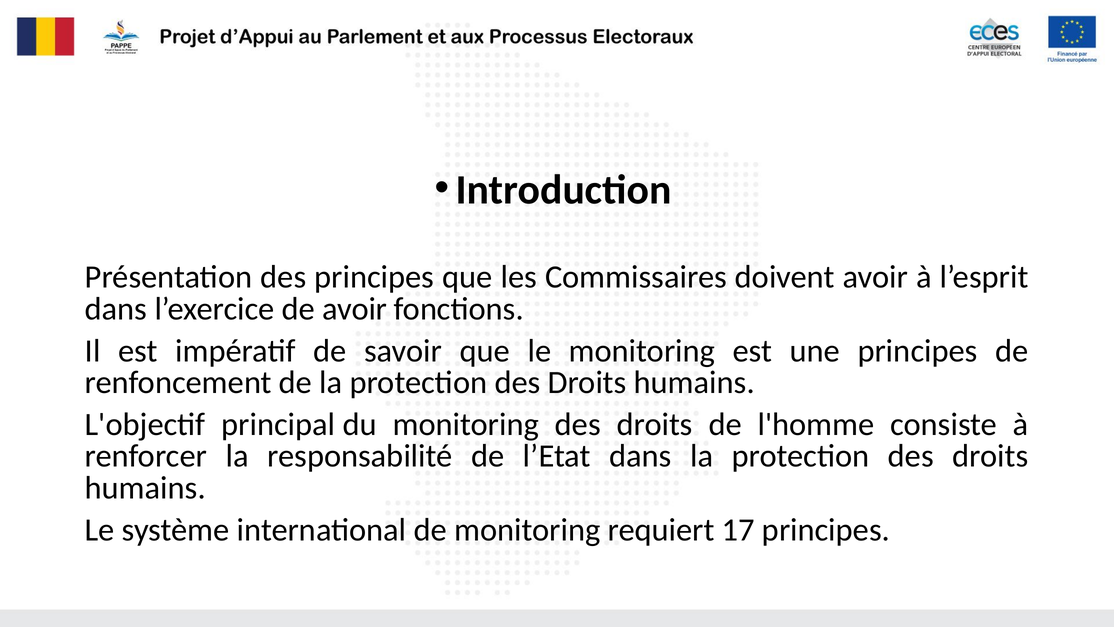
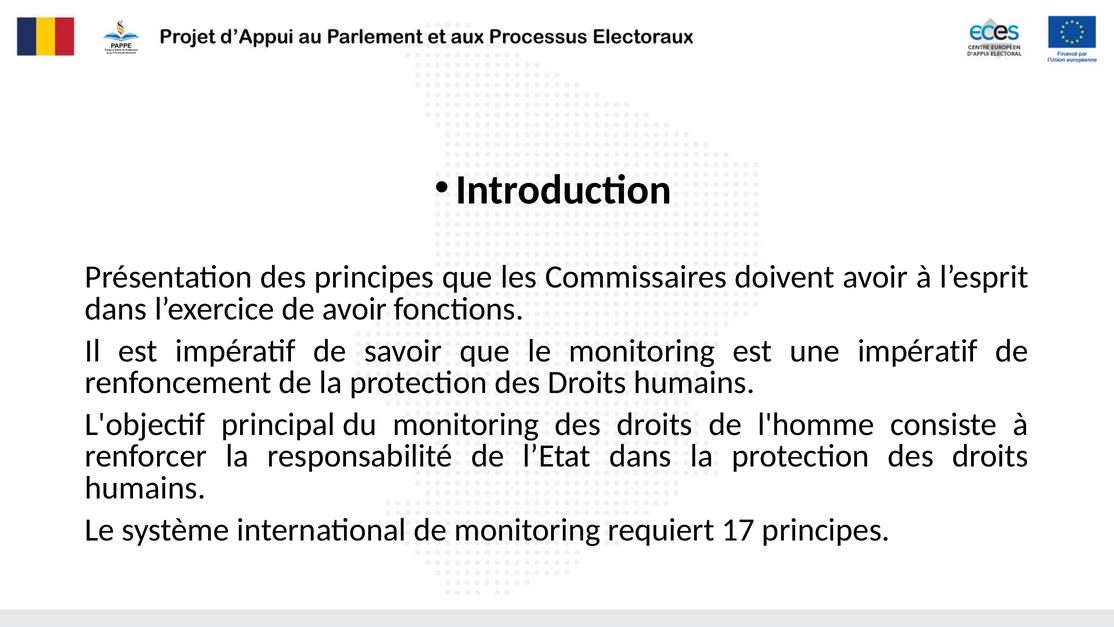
une principes: principes -> impératif (918, 351)
